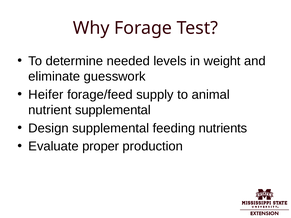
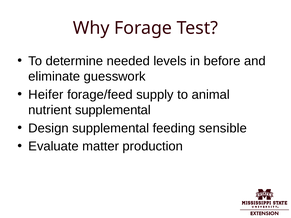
weight: weight -> before (222, 61)
nutrients: nutrients -> sensible (223, 128)
proper: proper -> matter (101, 146)
